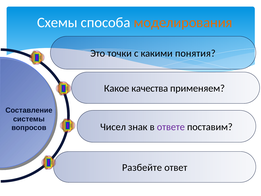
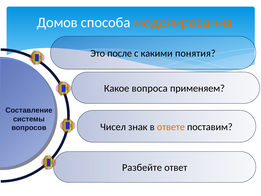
Схемы: Схемы -> Домов (57, 23)
точки: точки -> после (120, 53)
качества: качества -> вопроса (150, 88)
ответе colour: purple -> orange (171, 127)
